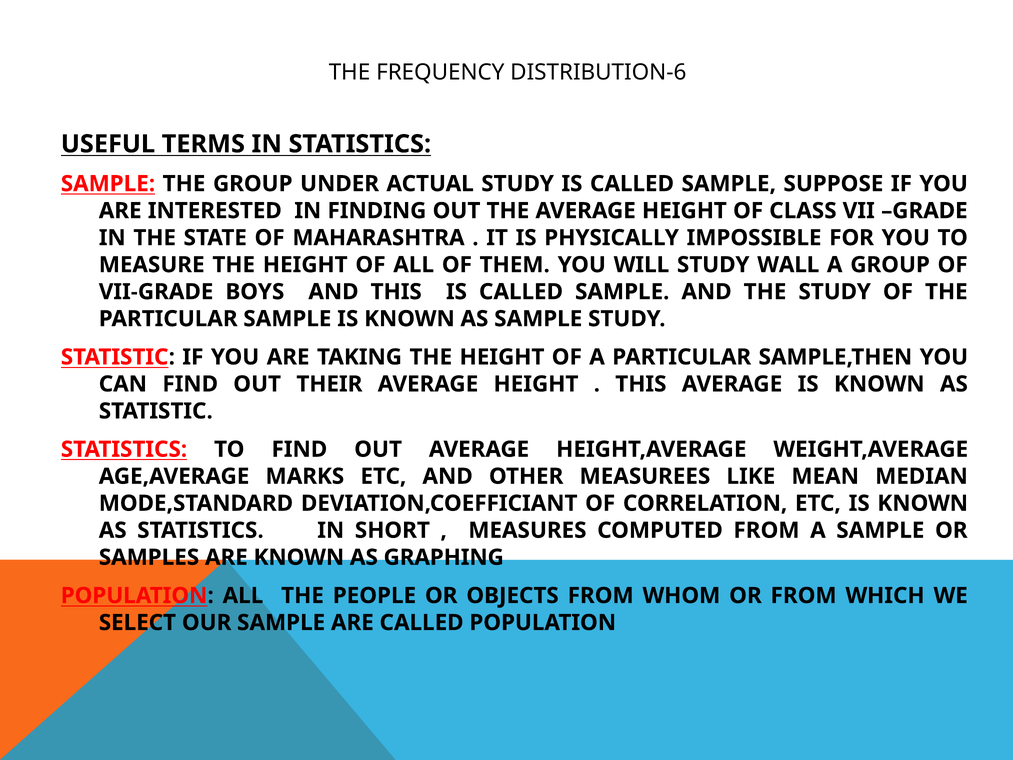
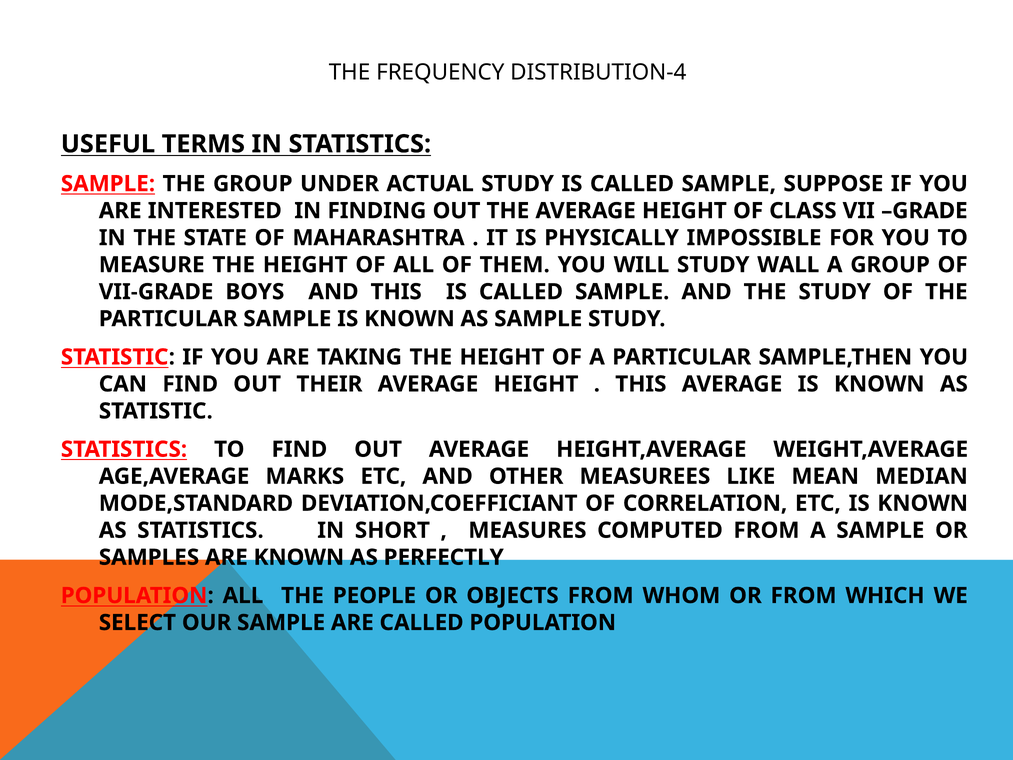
DISTRIBUTION-6: DISTRIBUTION-6 -> DISTRIBUTION-4 (598, 72)
GRAPHING: GRAPHING -> PERFECTLY (444, 557)
